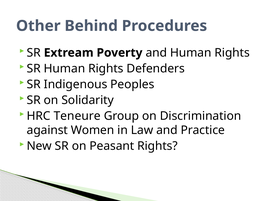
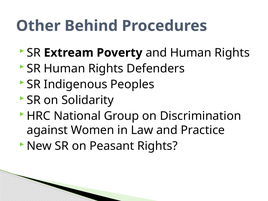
Teneure: Teneure -> National (77, 116)
